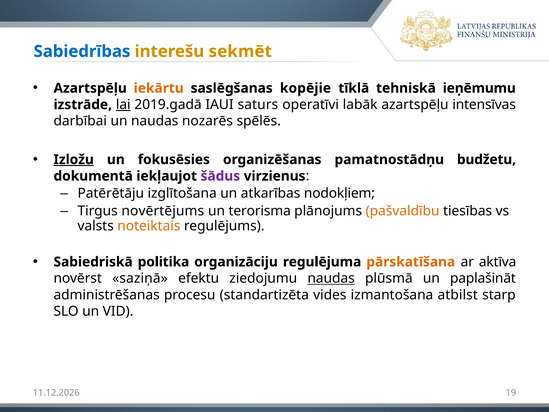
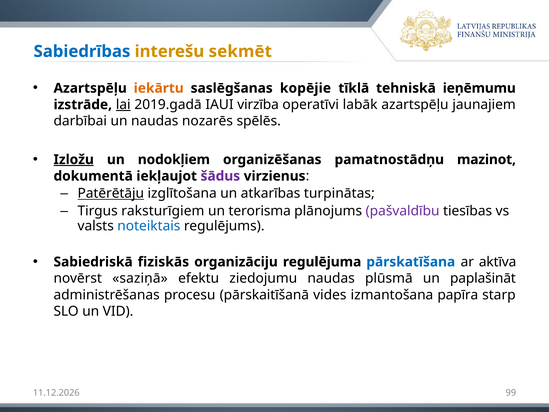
saturs: saturs -> virzība (258, 105)
intensīvas: intensīvas -> jaunajiem (484, 105)
fokusēsies: fokusēsies -> nodokļiem (174, 159)
budžetu: budžetu -> mazinot (486, 159)
Patērētāju underline: none -> present (111, 193)
nodokļiem: nodokļiem -> turpinātas (339, 193)
novērtējums: novērtējums -> raksturīgiem (163, 211)
pašvaldību colour: orange -> purple (403, 211)
noteiktais colour: orange -> blue (149, 226)
politika: politika -> fiziskās (163, 262)
pārskatīšana colour: orange -> blue (411, 262)
naudas underline: present -> none (331, 278)
standartizēta: standartizēta -> pārskaitīšanā (264, 295)
atbilst: atbilst -> papīra (458, 295)
19: 19 -> 99 (511, 392)
